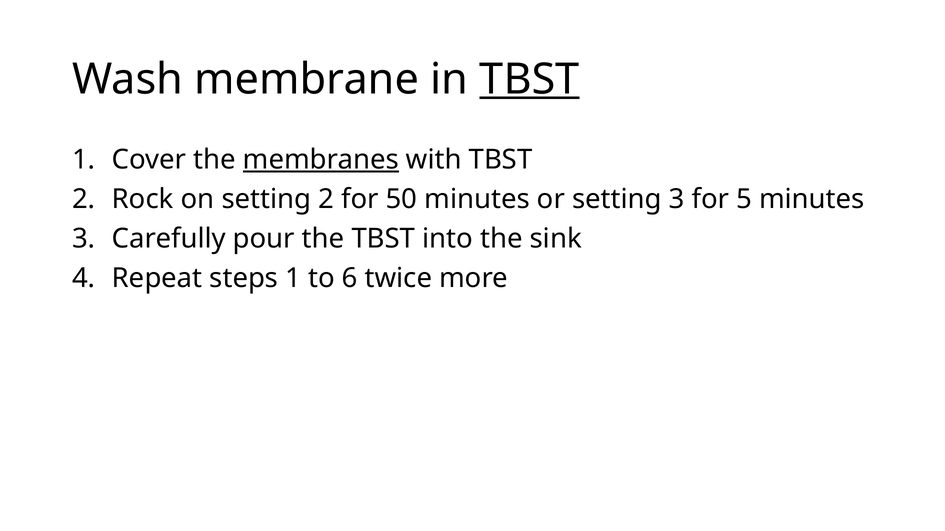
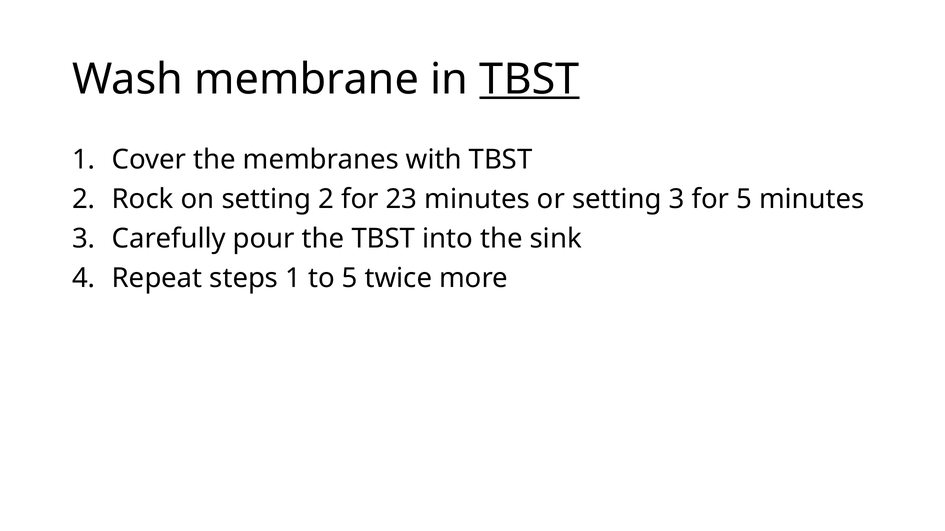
membranes underline: present -> none (321, 160)
50: 50 -> 23 (401, 199)
to 6: 6 -> 5 (350, 279)
